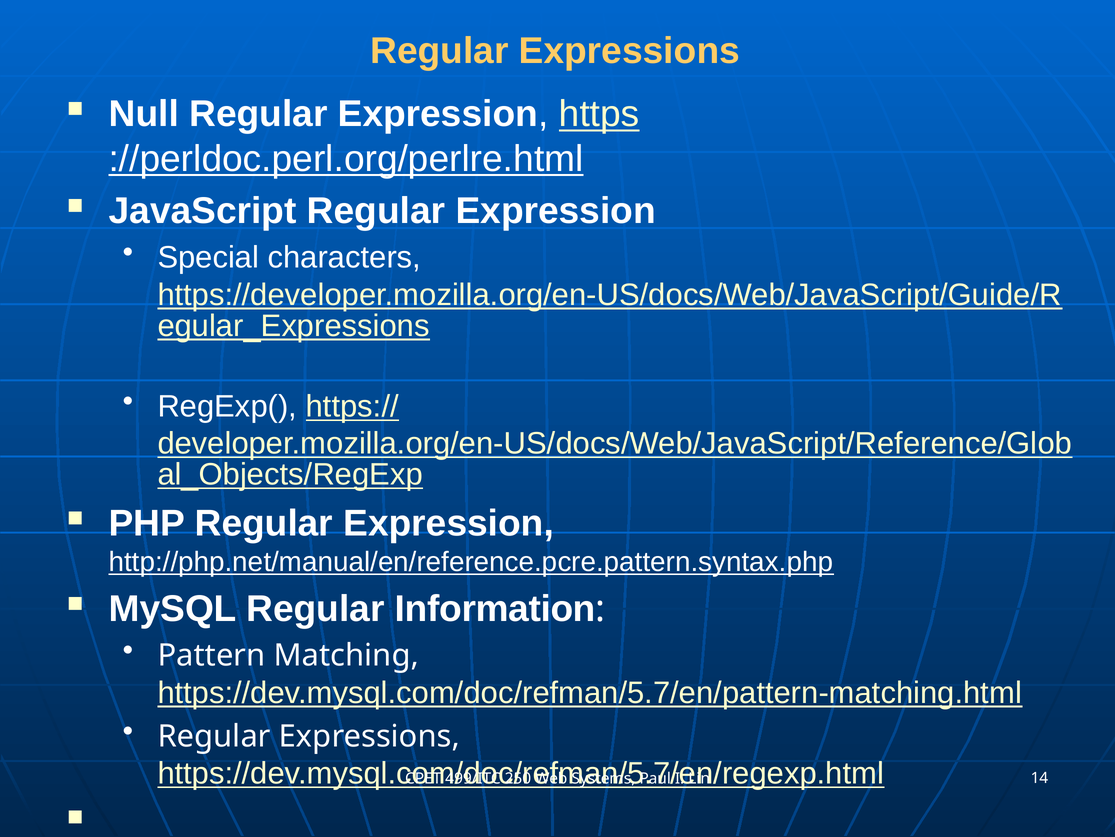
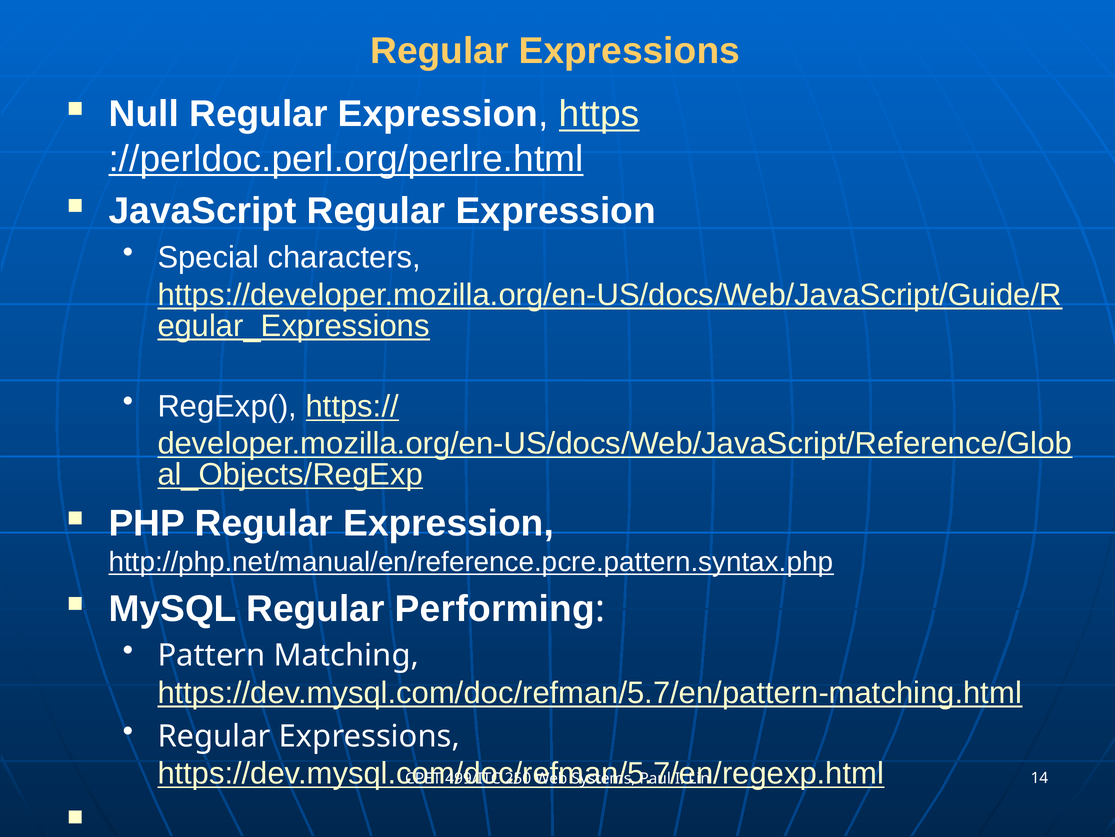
Information: Information -> Performing (495, 608)
